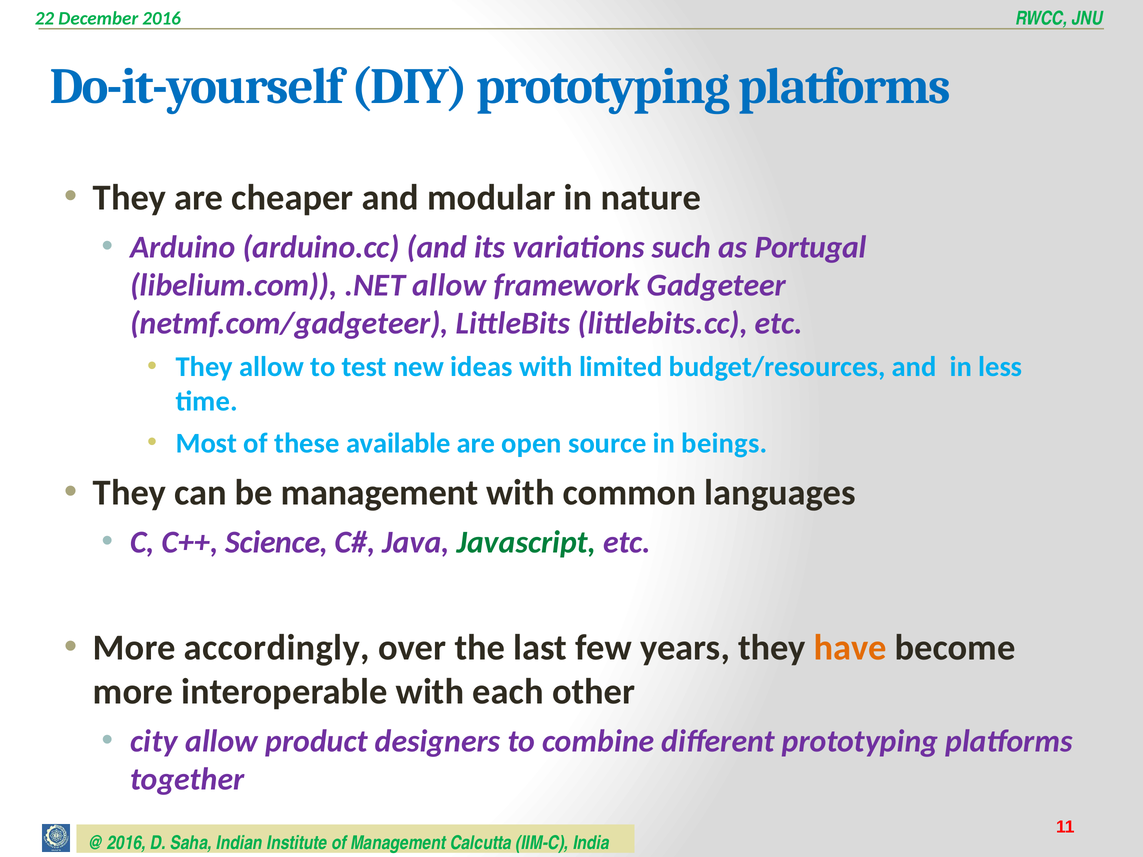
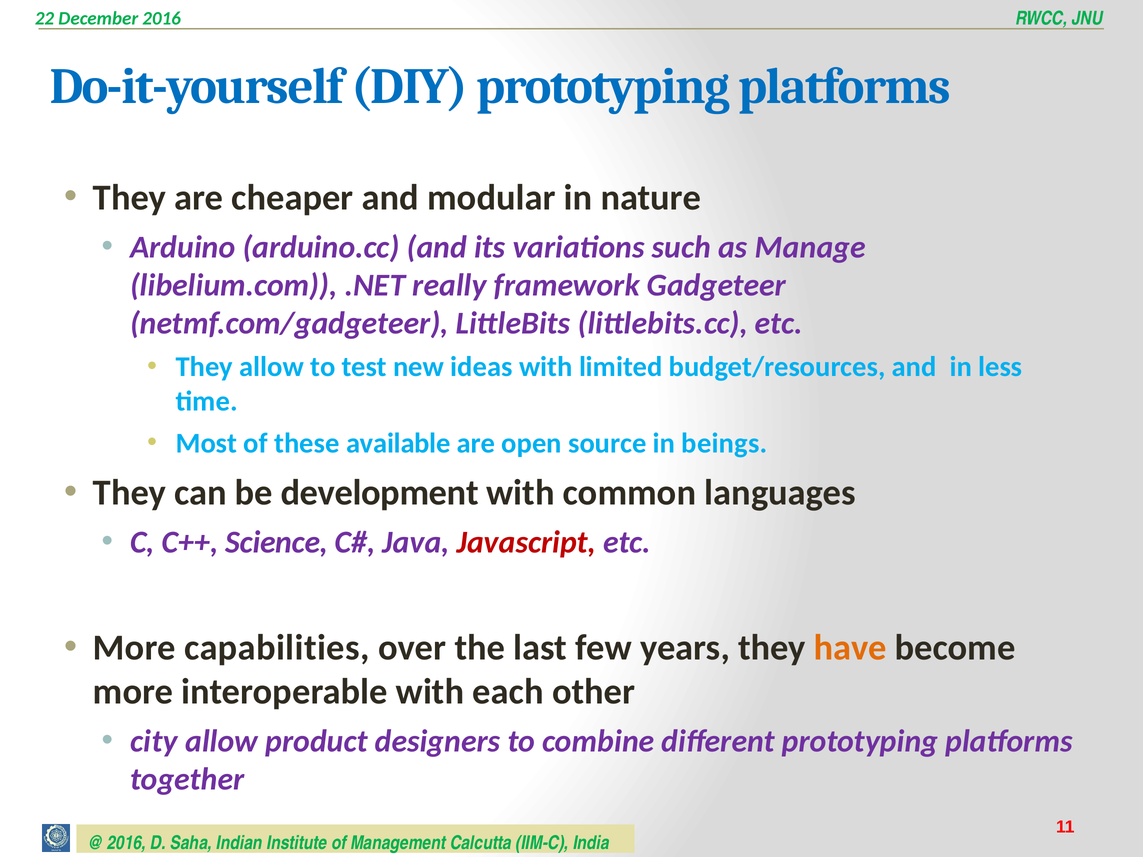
Portugal: Portugal -> Manage (810, 247)
.NET allow: allow -> really (450, 285)
be management: management -> development (380, 493)
Javascript colour: green -> red (526, 543)
accordingly: accordingly -> capabilities (277, 648)
